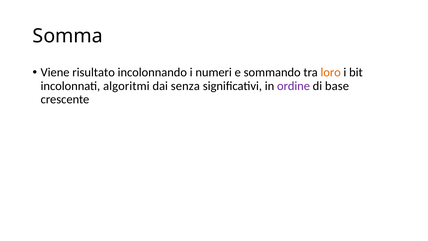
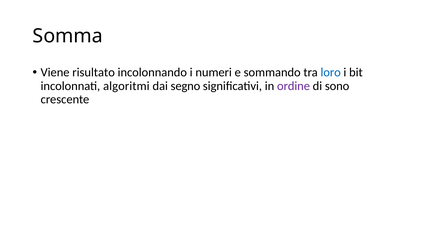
loro colour: orange -> blue (331, 72)
senza: senza -> segno (185, 86)
base: base -> sono (337, 86)
